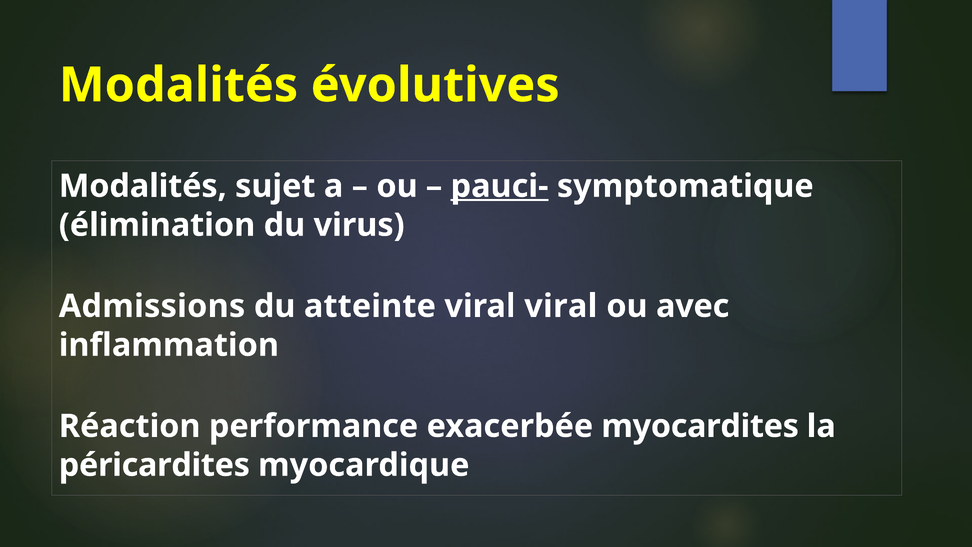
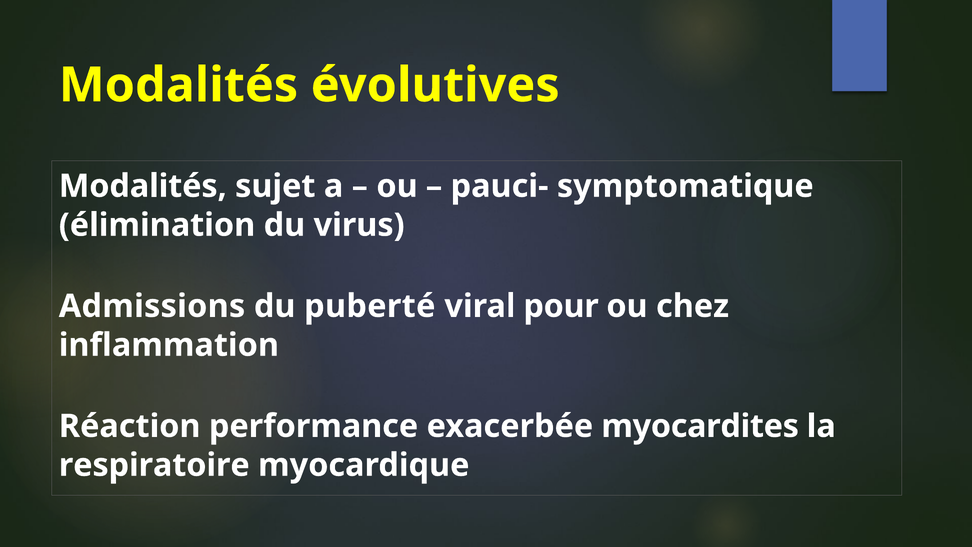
pauci- underline: present -> none (500, 186)
atteinte: atteinte -> puberté (370, 306)
viral viral: viral -> pour (561, 306)
avec: avec -> chez (693, 306)
péricardites: péricardites -> respiratoire (154, 465)
